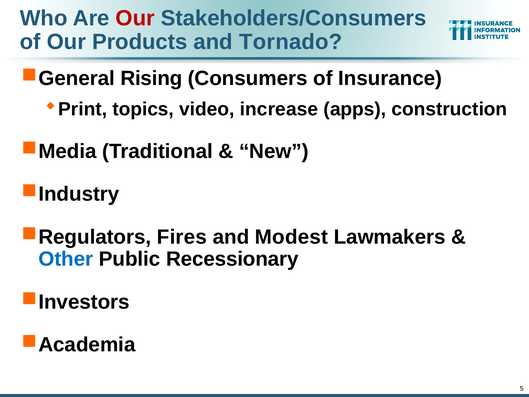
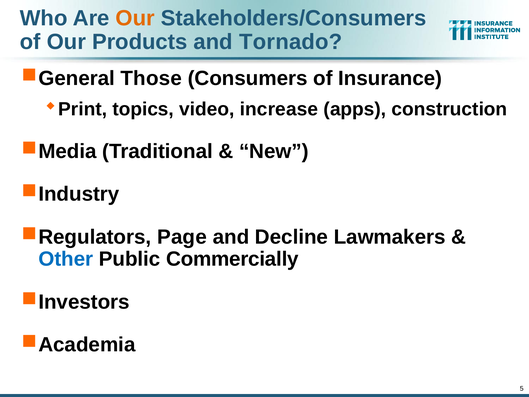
Our colour: red -> orange (135, 18)
Rising: Rising -> Those (151, 78)
Fires: Fires -> Page (182, 237)
Modest: Modest -> Decline (292, 237)
Recessionary: Recessionary -> Commercially (232, 259)
